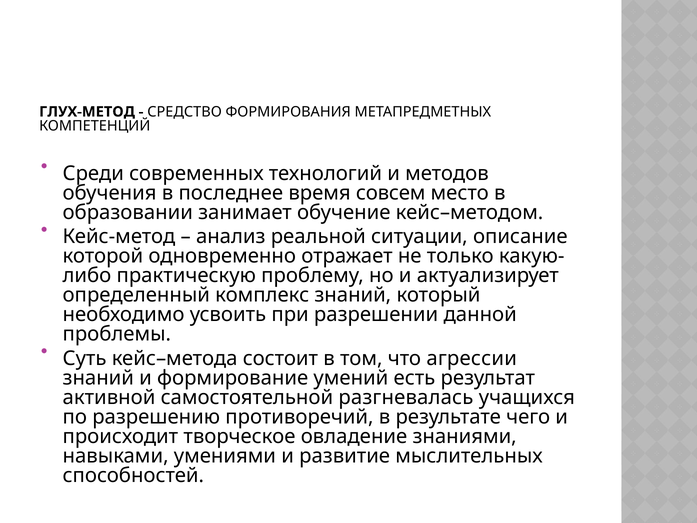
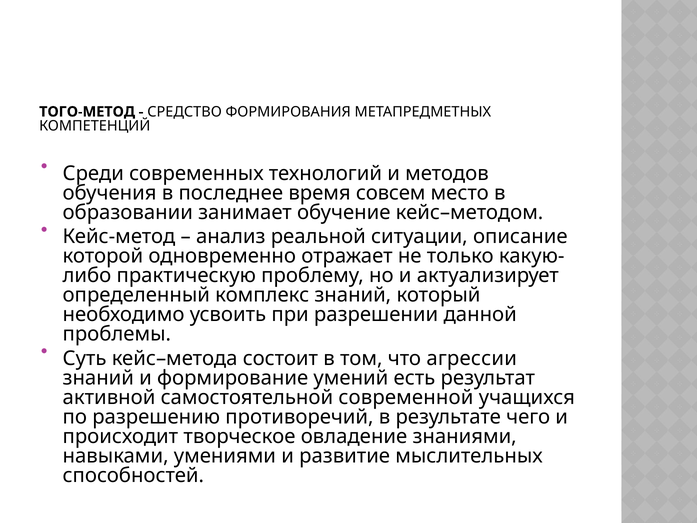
ГЛУХ-МЕТОД: ГЛУХ-МЕТОД -> ТОГО-МЕТОД (87, 112)
разгневалась: разгневалась -> современной (406, 397)
